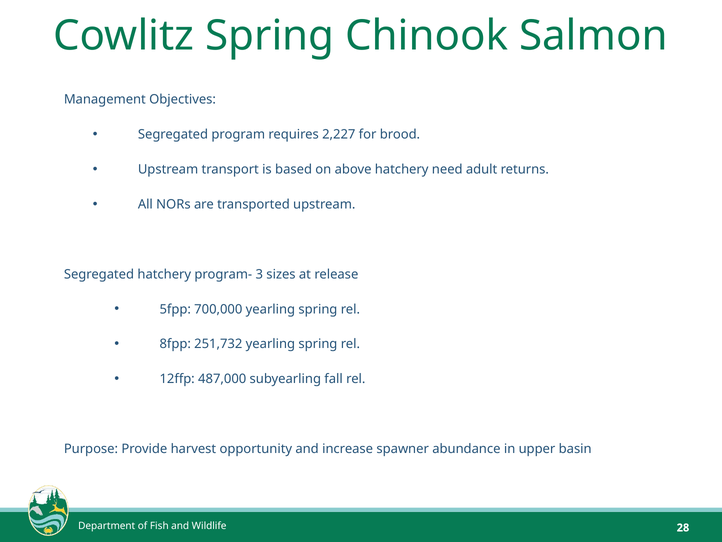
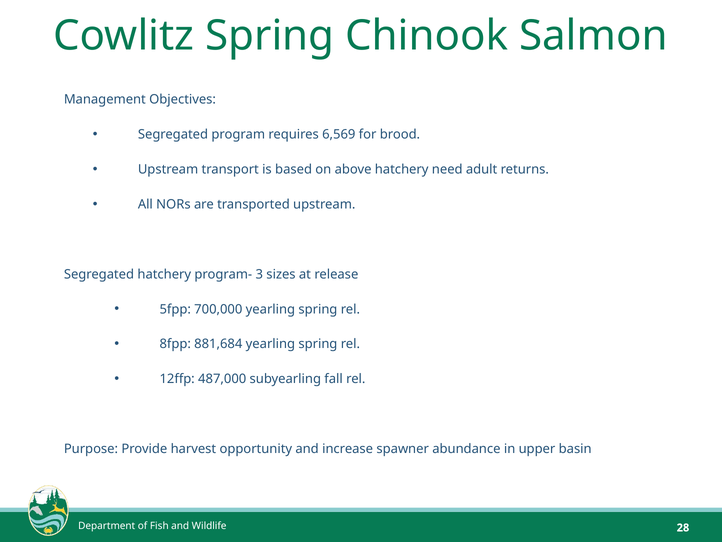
2,227: 2,227 -> 6,569 (339, 134)
251,732: 251,732 -> 881,684 (218, 344)
